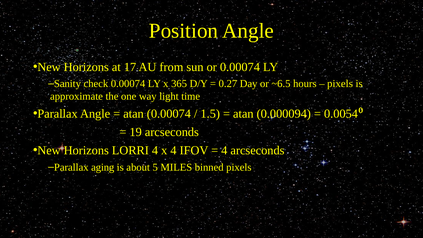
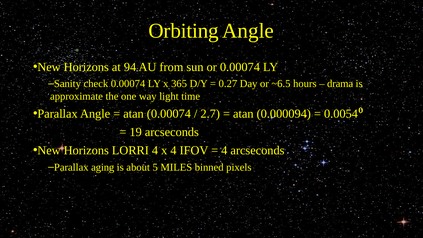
Position: Position -> Orbiting (184, 31)
17: 17 -> 94 (130, 67)
pixels: pixels -> drama (340, 84)
1.5: 1.5 -> 2.7 (210, 114)
